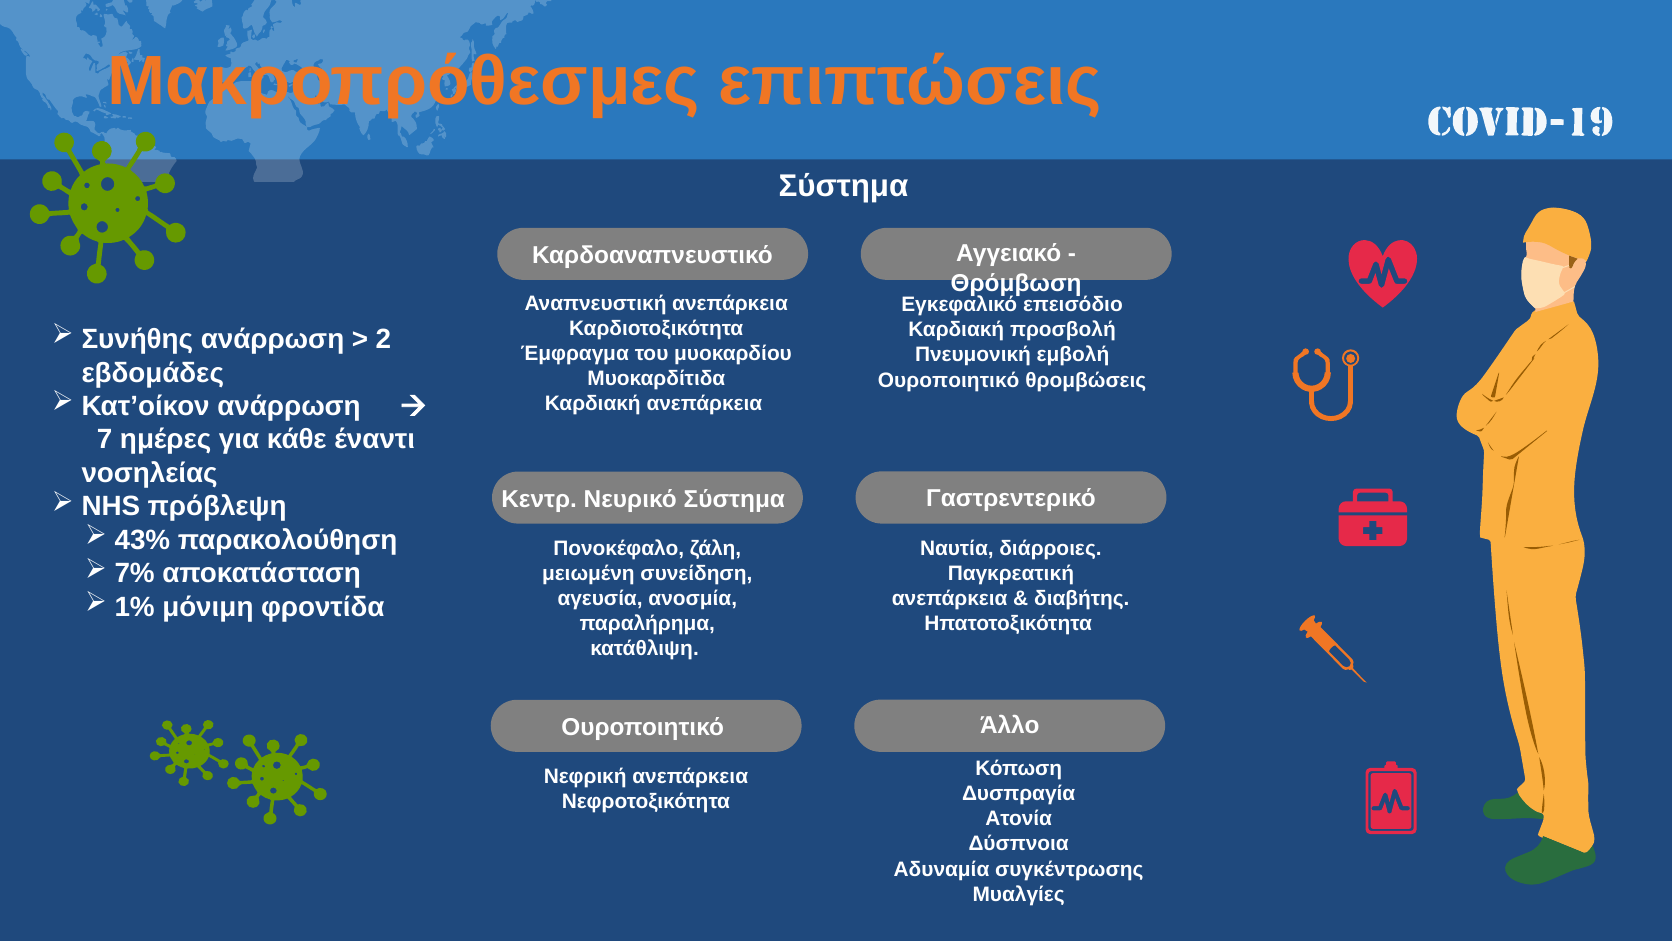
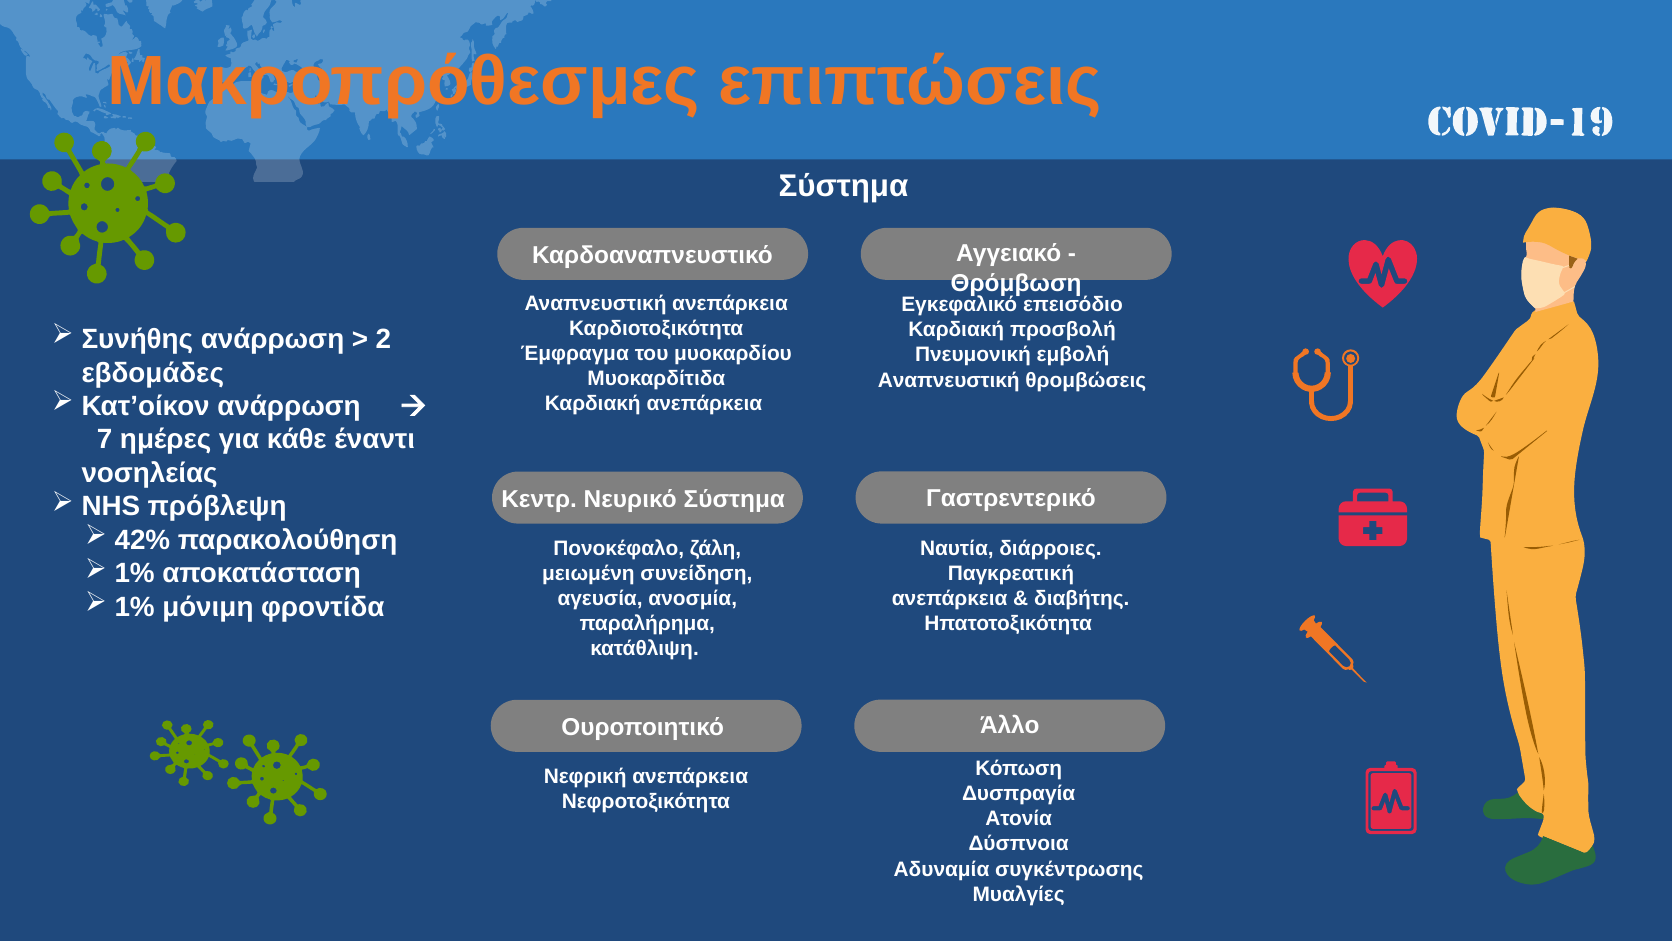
Ουροποιητικό: Ουροποιητικό -> Αναπνευστική (949, 380)
43%: 43% -> 42% (142, 540)
7%: 7% -> 1% (135, 573)
